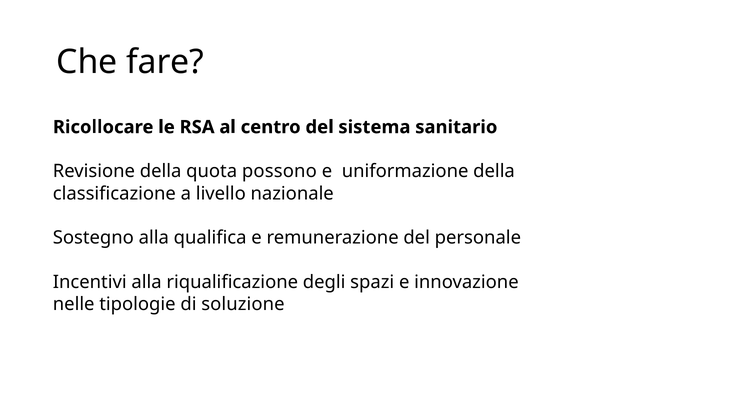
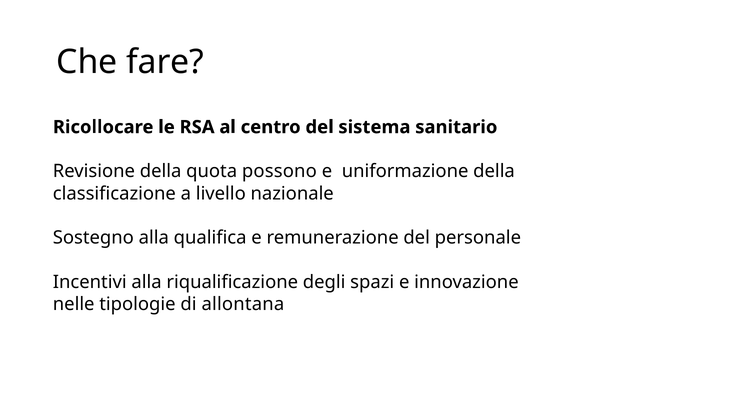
soluzione: soluzione -> allontana (243, 304)
